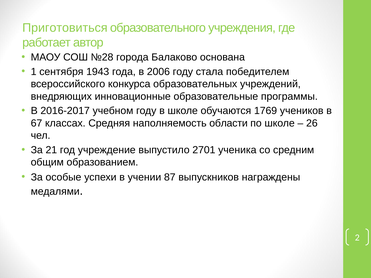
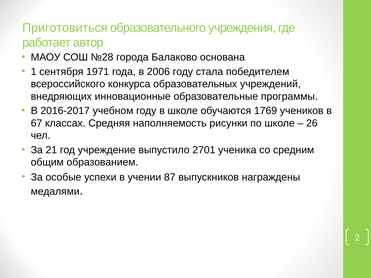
1943: 1943 -> 1971 (98, 72)
области: области -> рисунки (228, 123)
